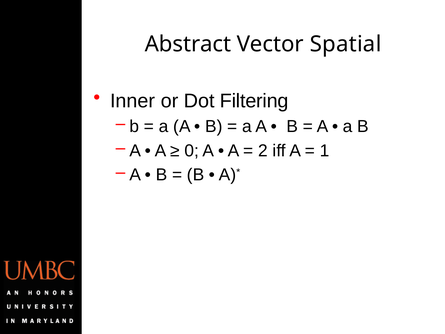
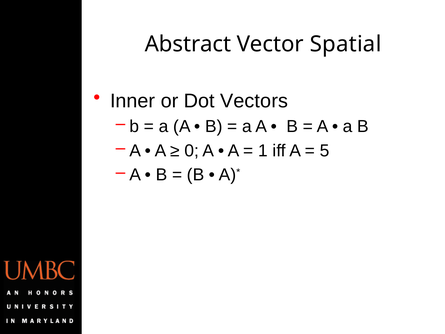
Filtering: Filtering -> Vectors (254, 101)
2: 2 -> 1 (263, 151)
1: 1 -> 5 (325, 151)
